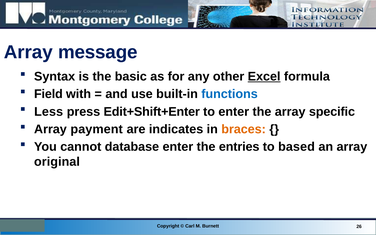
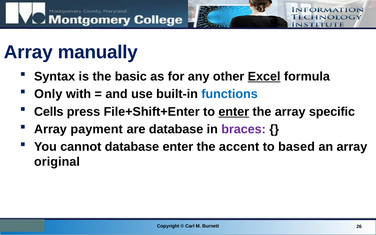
message: message -> manually (98, 52)
Field: Field -> Only (48, 94)
Less: Less -> Cells (49, 112)
Edit+Shift+Enter: Edit+Shift+Enter -> File+Shift+Enter (152, 112)
enter underline: none -> present (234, 112)
are indicates: indicates -> database (176, 129)
braces colour: orange -> purple (244, 129)
entries: entries -> accent (239, 147)
